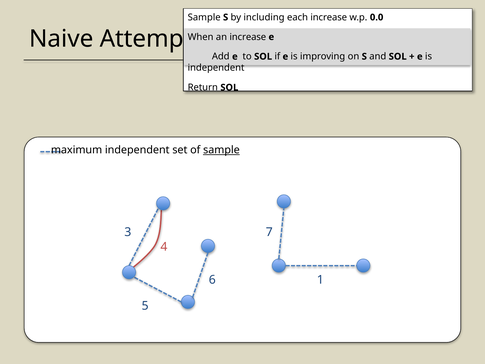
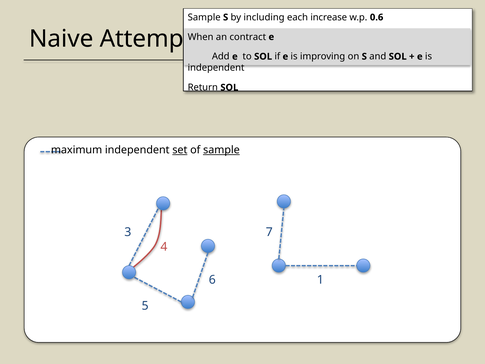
0.0: 0.0 -> 0.6 (377, 17)
an increase: increase -> contract (248, 37)
set underline: none -> present (180, 150)
